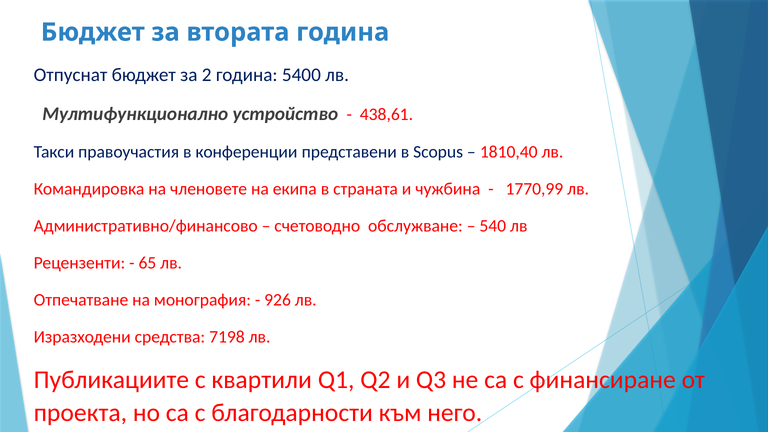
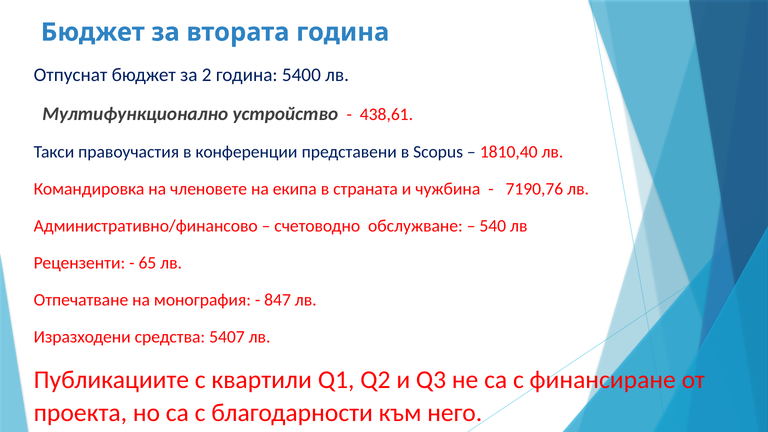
1770,99: 1770,99 -> 7190,76 (534, 189)
926: 926 -> 847 (278, 300)
7198: 7198 -> 5407 (227, 337)
